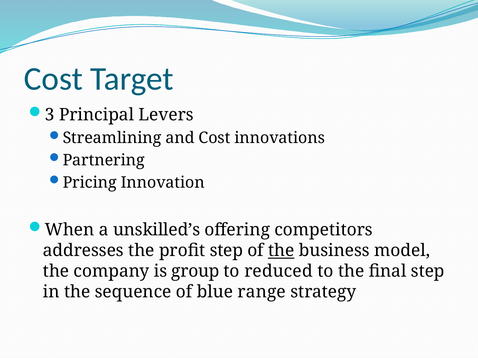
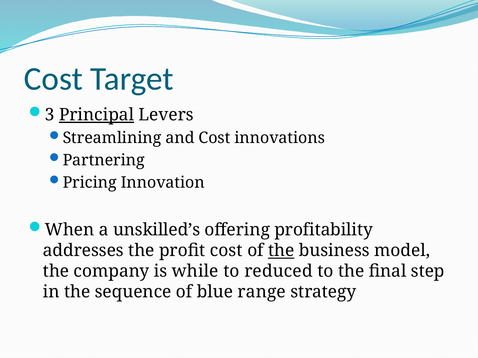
Principal underline: none -> present (97, 115)
competitors: competitors -> profitability (324, 230)
profit step: step -> cost (226, 251)
group: group -> while (195, 272)
